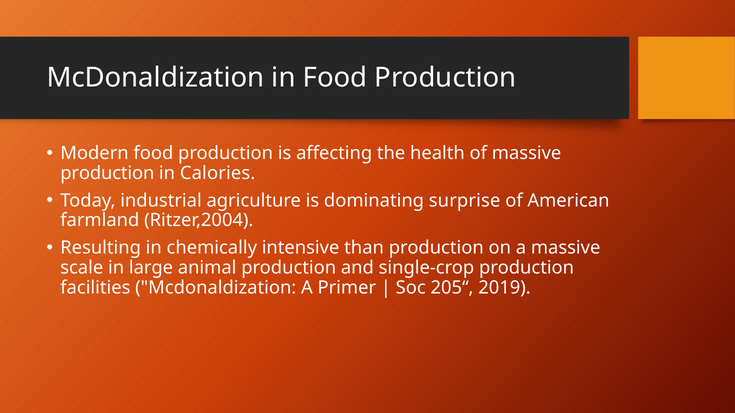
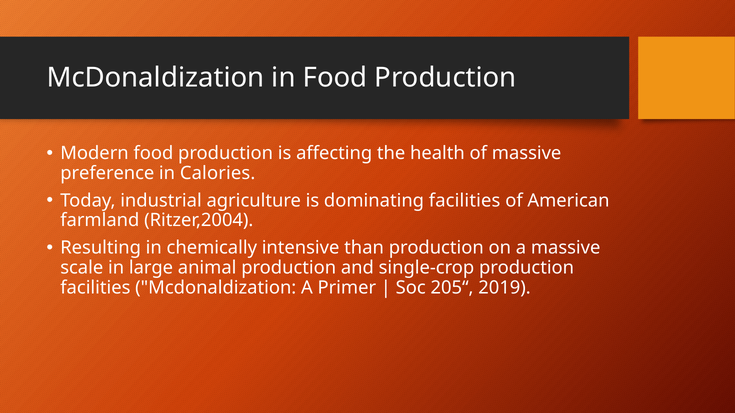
production: production -> preference (107, 173)
dominating surprise: surprise -> facilities (465, 201)
